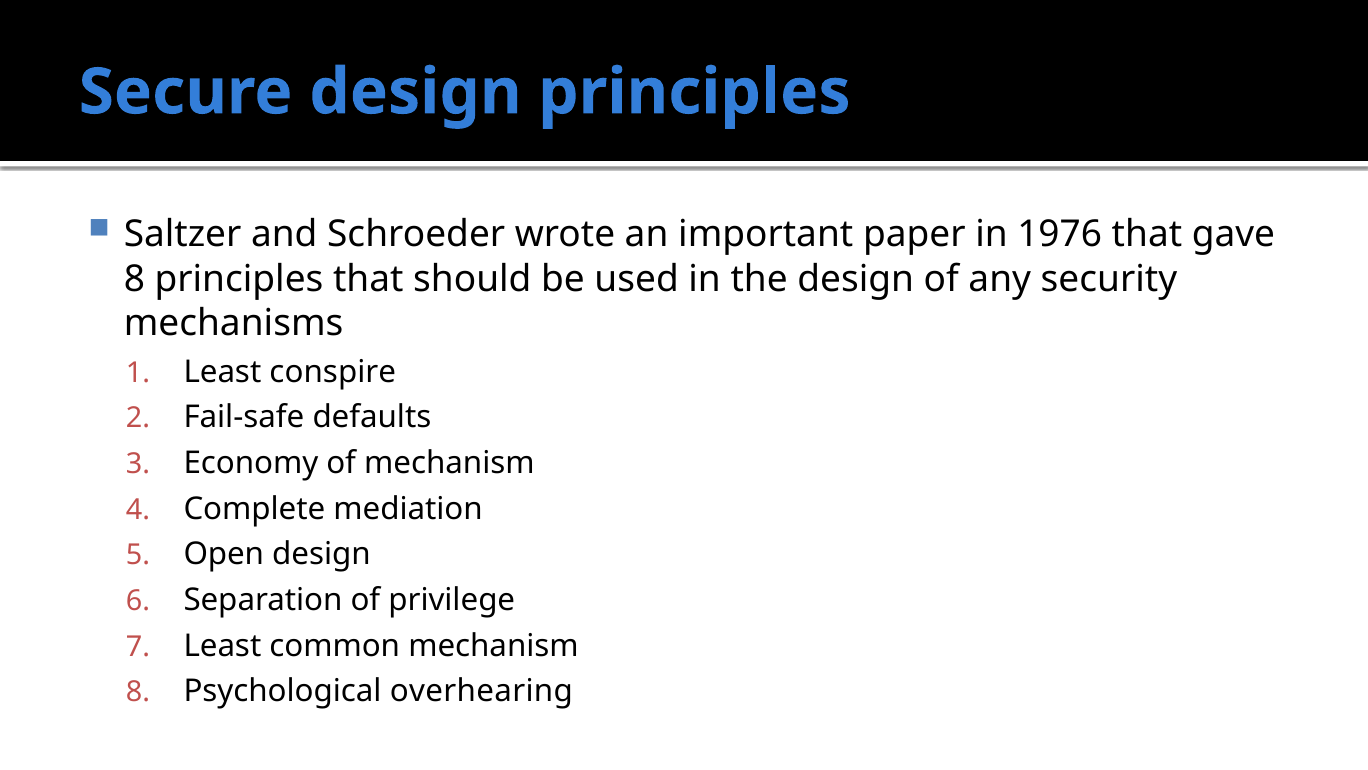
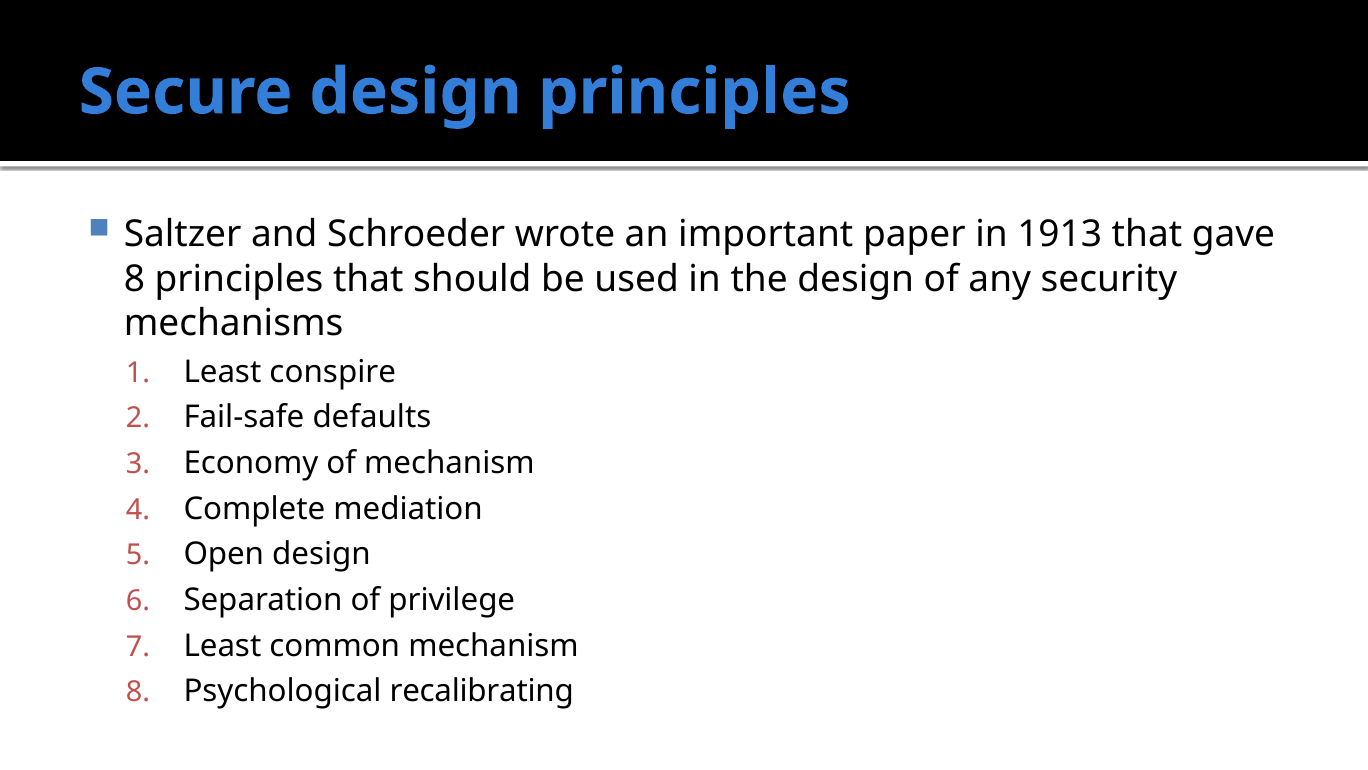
1976: 1976 -> 1913 (1060, 234)
overhearing: overhearing -> recalibrating (482, 691)
